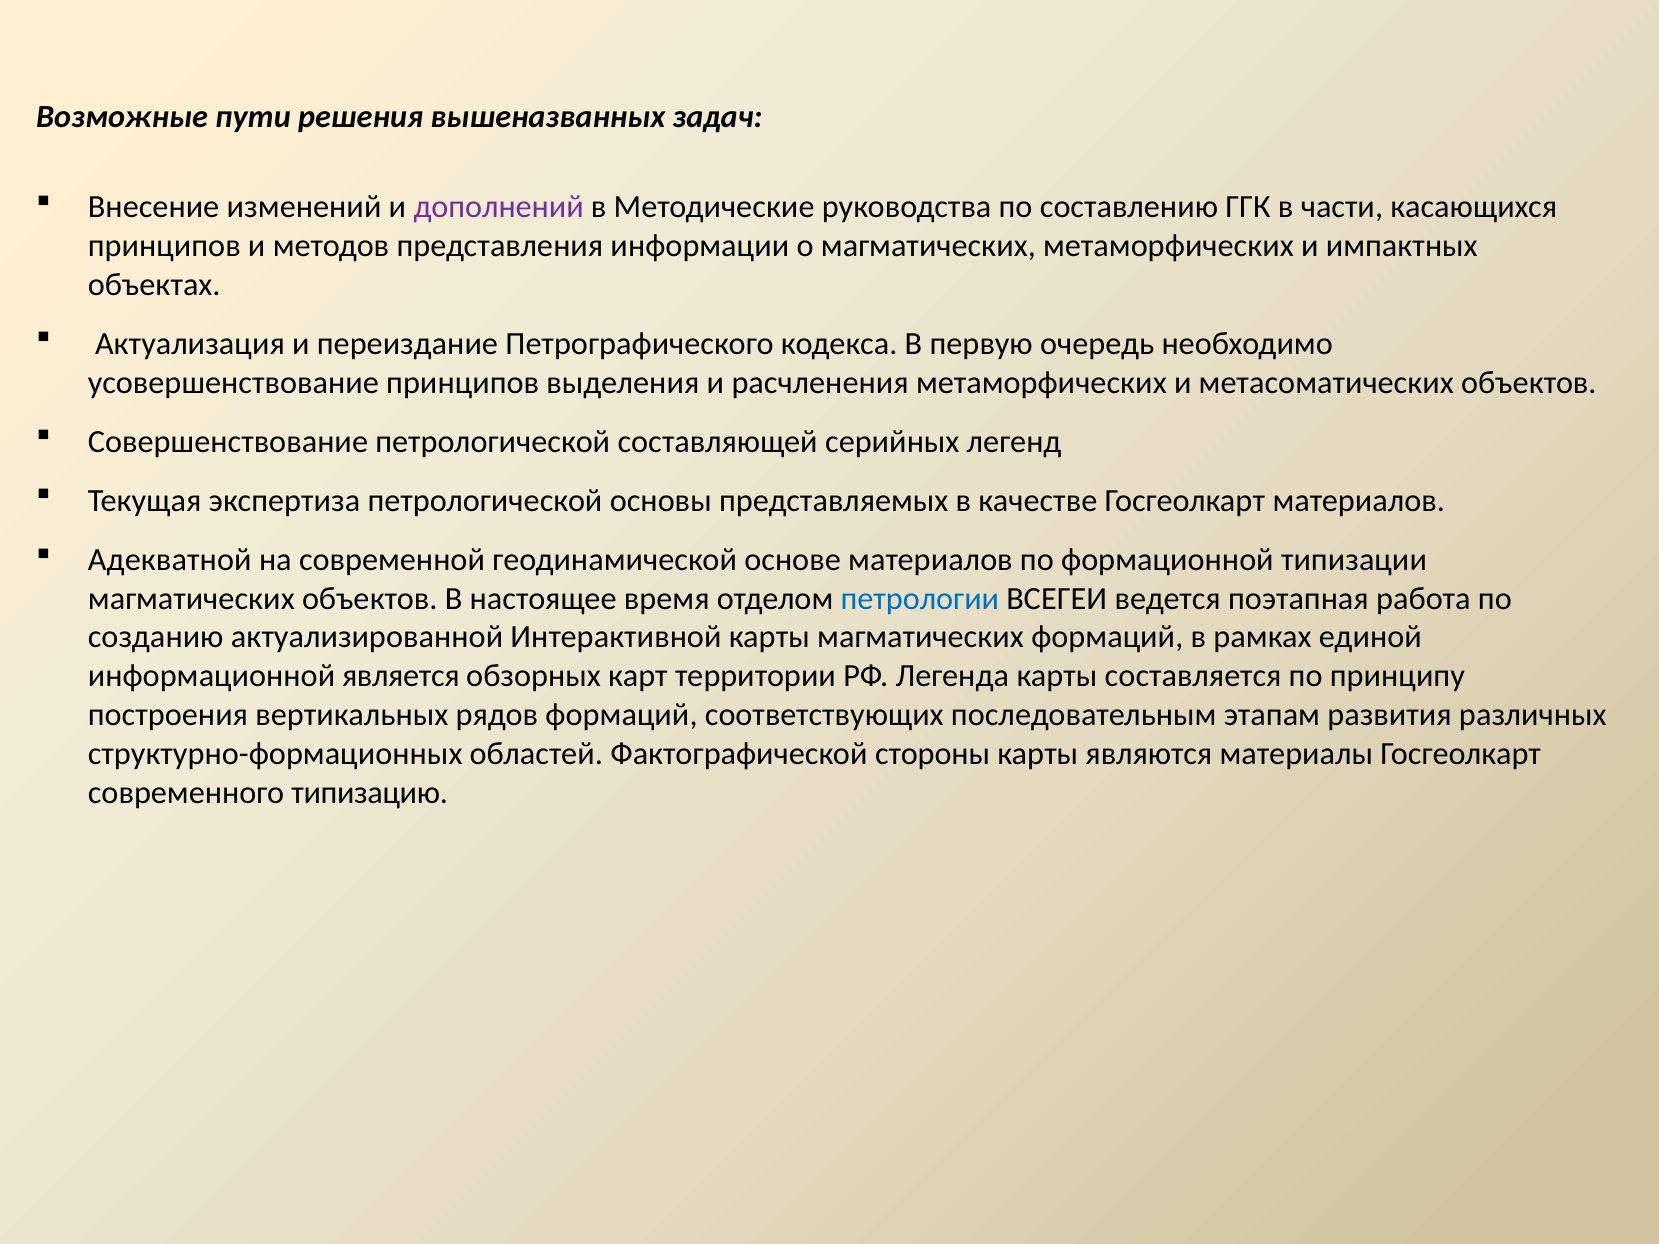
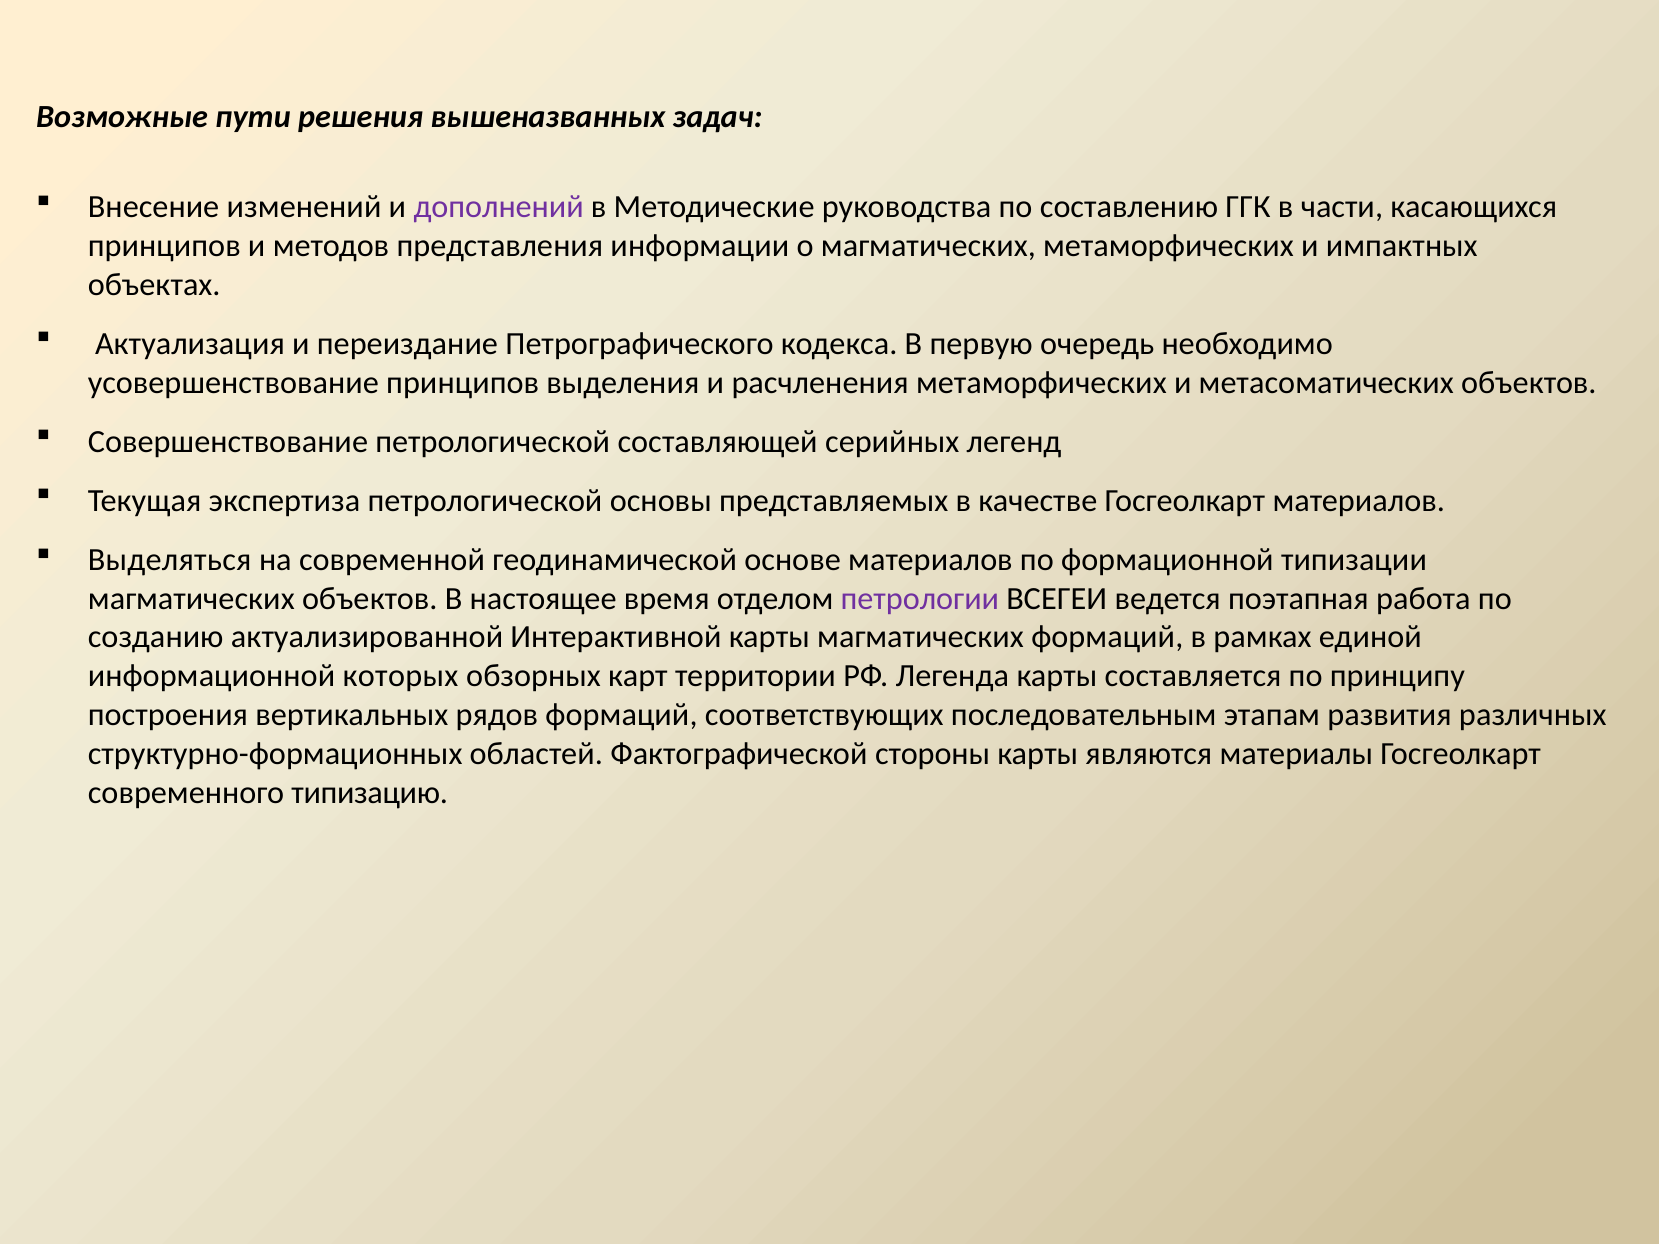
Адекватной: Адекватной -> Выделяться (170, 560)
петрологии colour: blue -> purple (920, 599)
является: является -> которых (401, 676)
